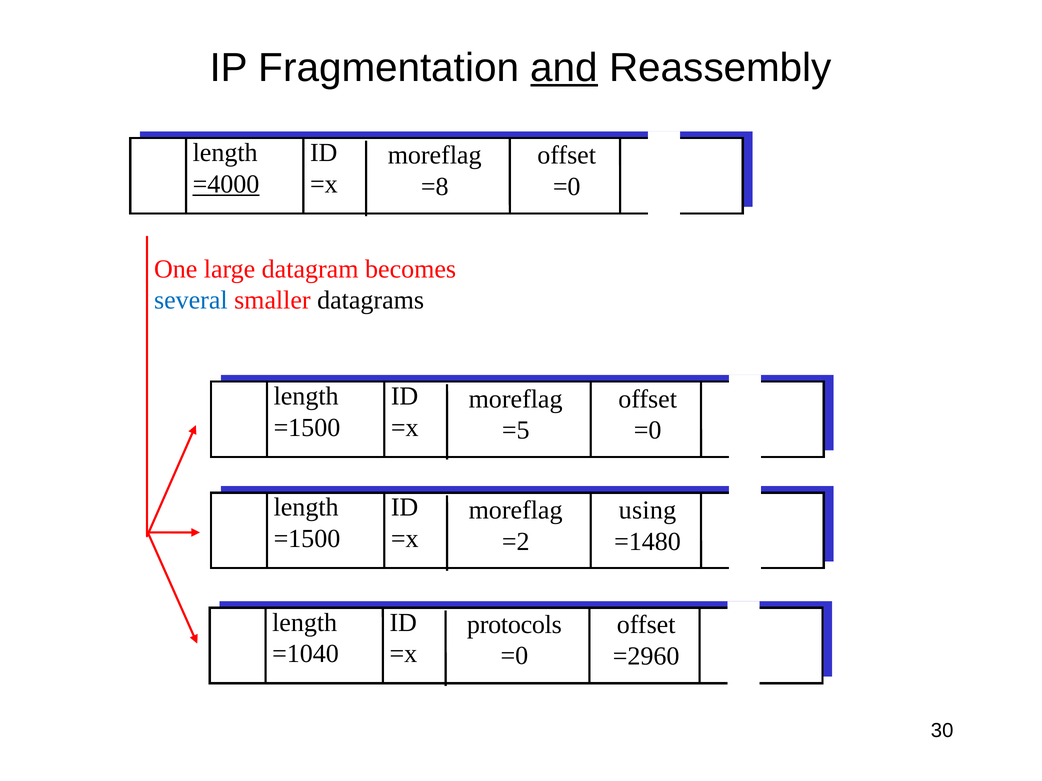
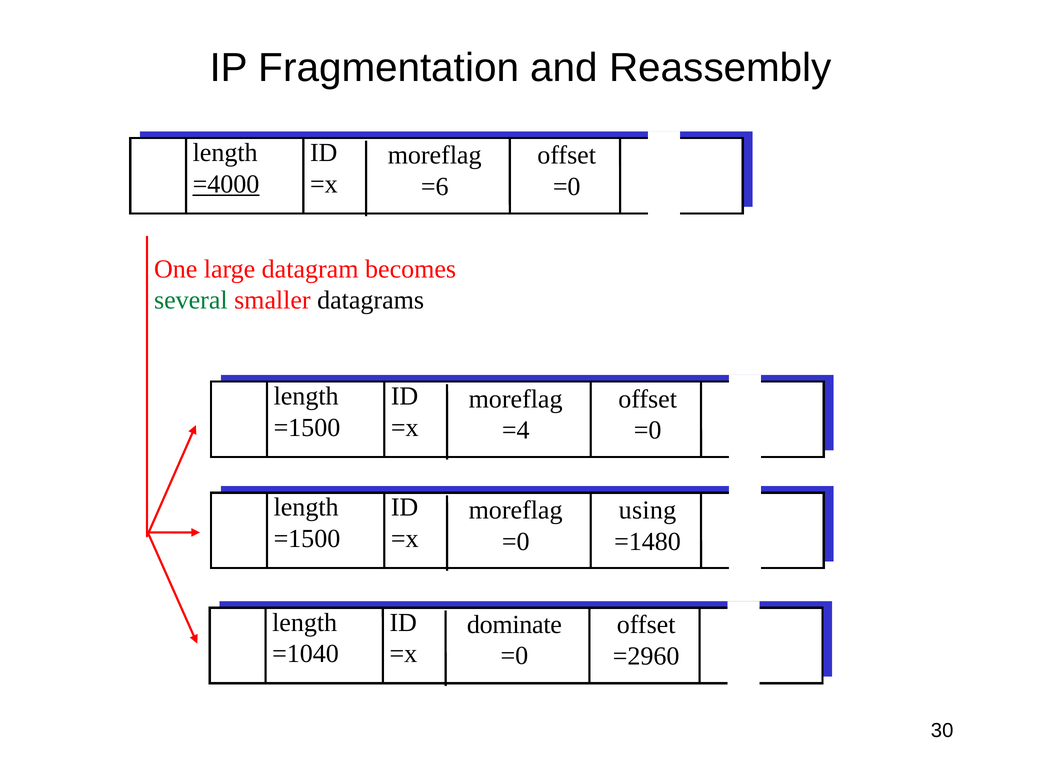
and underline: present -> none (564, 68)
=8: =8 -> =6 (435, 187)
several colour: blue -> green (191, 301)
=5: =5 -> =4 (516, 431)
=2: =2 -> =0 (516, 542)
protocols: protocols -> dominate (514, 625)
